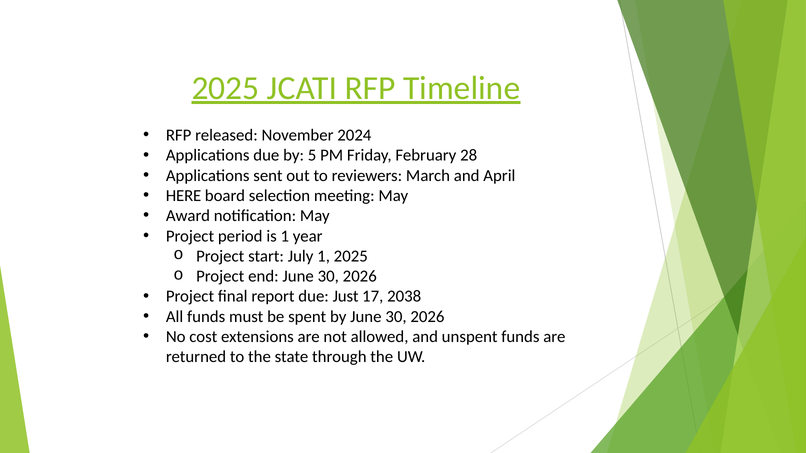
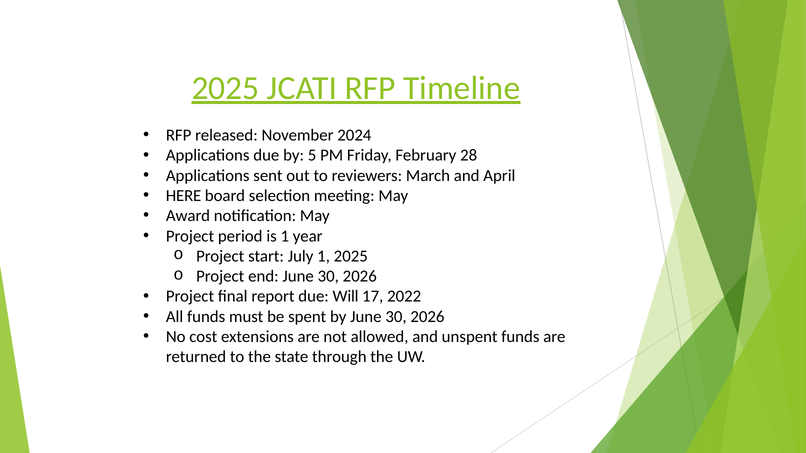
Just: Just -> Will (346, 297)
2038: 2038 -> 2022 (404, 297)
